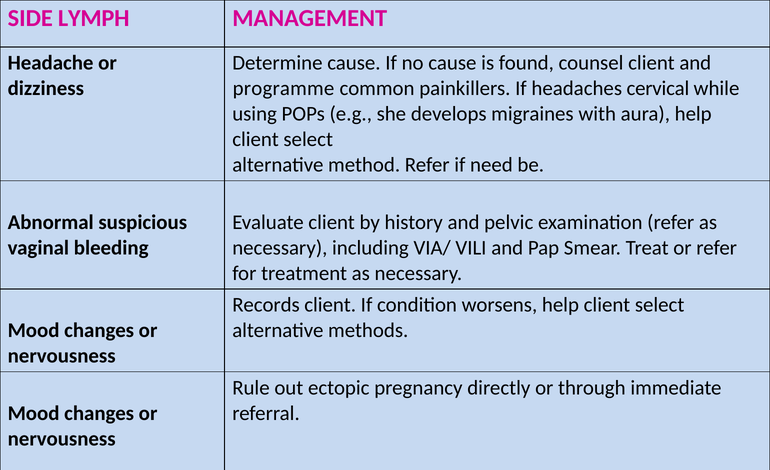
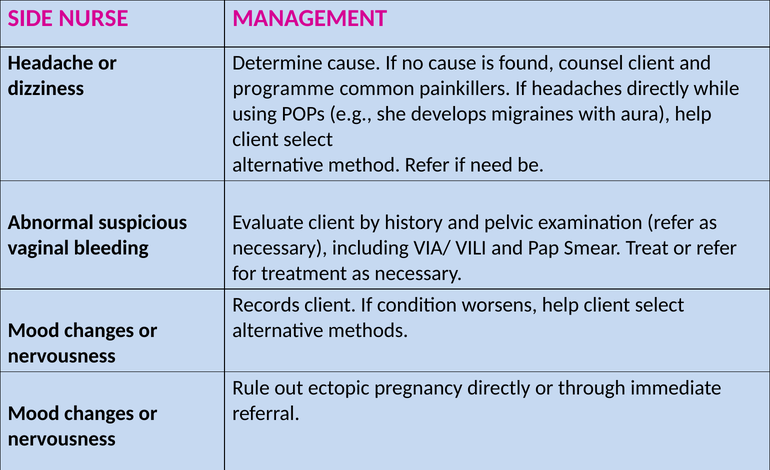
LYMPH: LYMPH -> NURSE (93, 18)
headaches cervical: cervical -> directly (658, 88)
